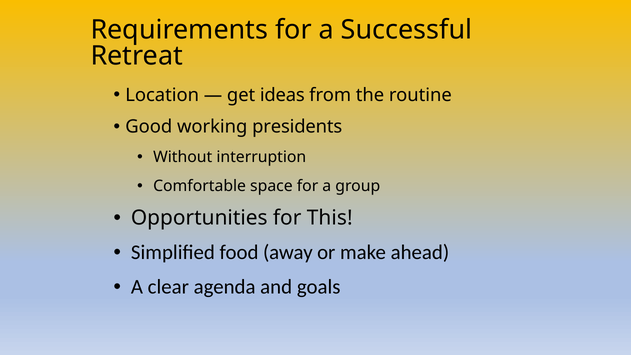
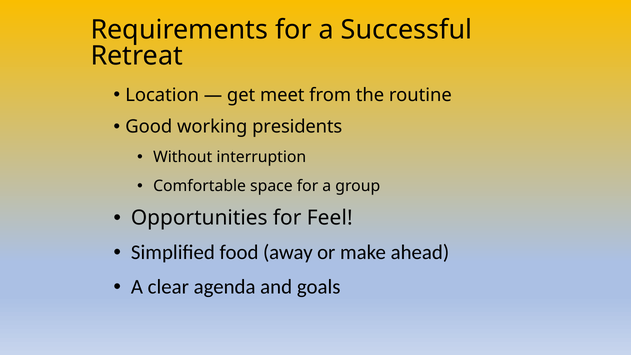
ideas: ideas -> meet (282, 95)
This: This -> Feel (330, 218)
